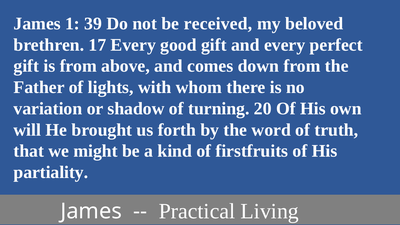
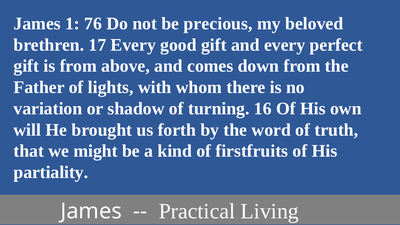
39: 39 -> 76 (93, 24)
received: received -> precious (218, 24)
20: 20 -> 16 (263, 109)
